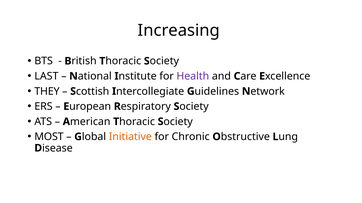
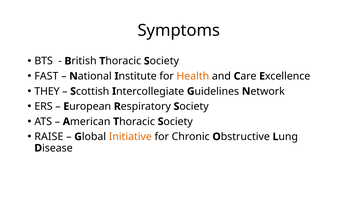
Increasing: Increasing -> Symptoms (179, 30)
LAST: LAST -> FAST (46, 76)
Health colour: purple -> orange (193, 76)
MOST: MOST -> RAISE (49, 137)
